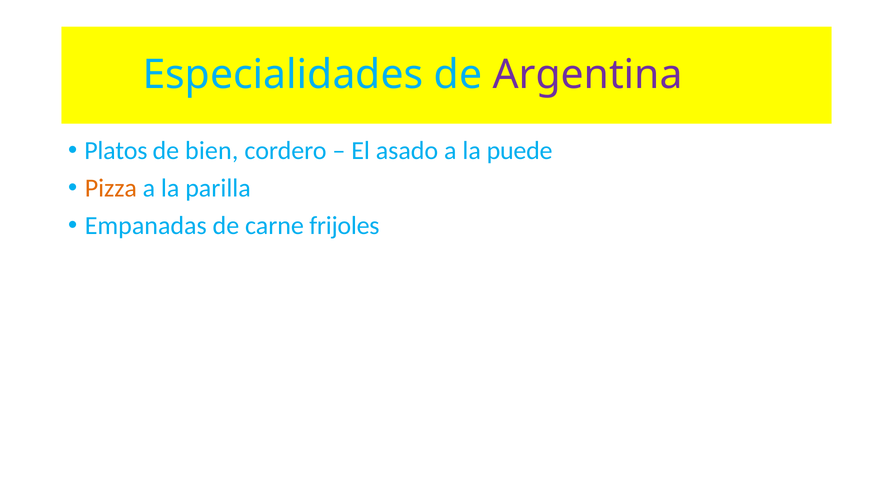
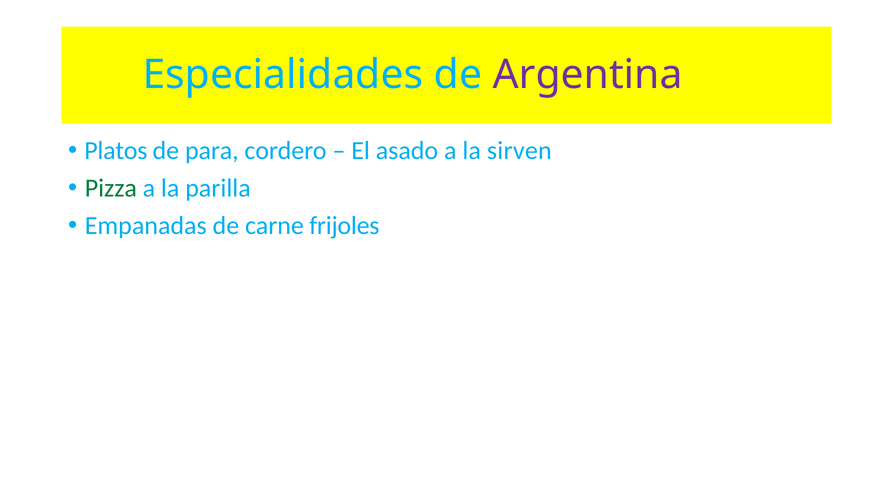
bien: bien -> para (212, 151)
puede: puede -> sirven (519, 151)
Pizza colour: orange -> green (111, 188)
